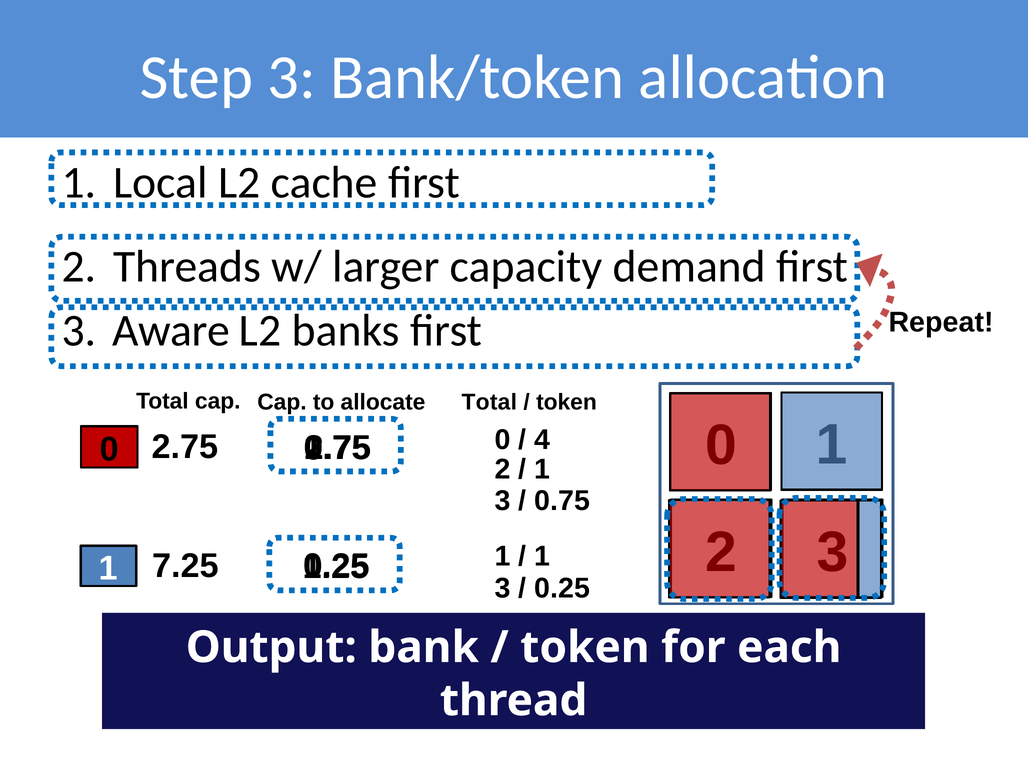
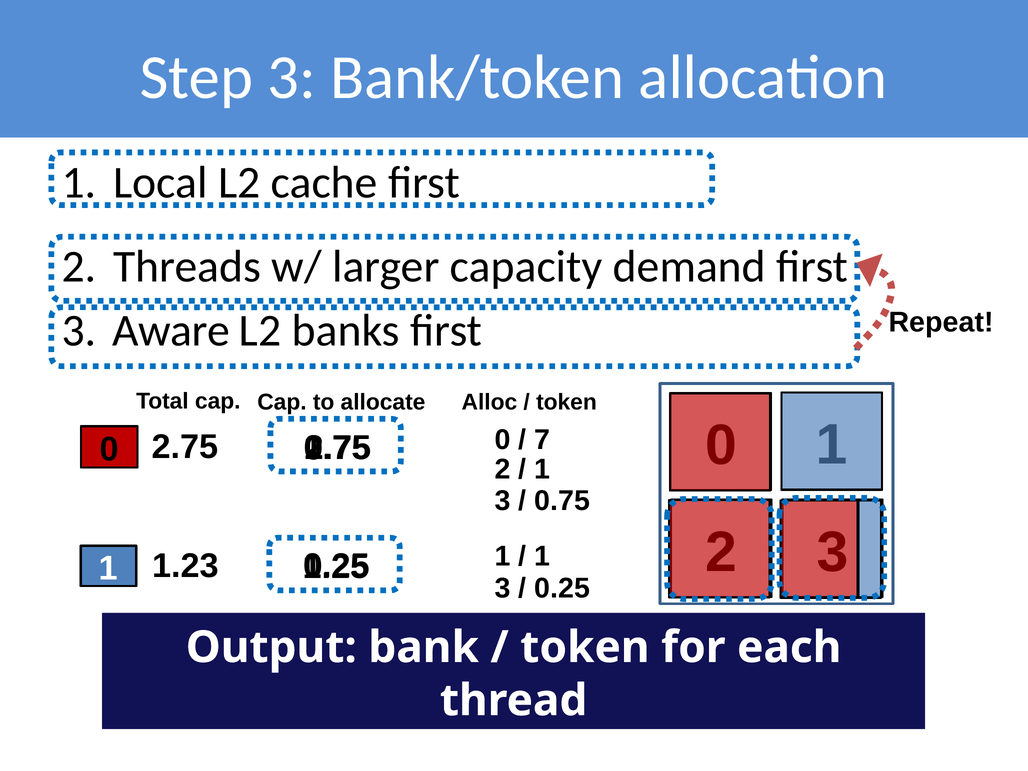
Total: Total -> Alloc (489, 402)
4: 4 -> 7 (542, 440)
7.25: 7.25 -> 1.23 (186, 566)
